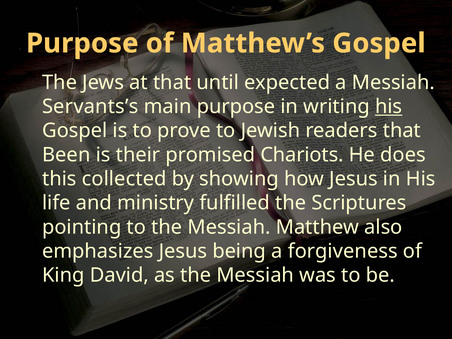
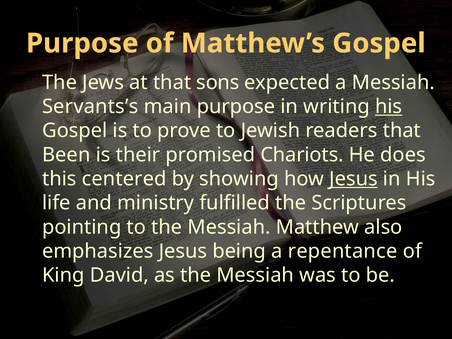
until: until -> sons (218, 82)
collected: collected -> centered (124, 179)
Jesus underline: none -> present (354, 179)
forgiveness: forgiveness -> repentance (343, 251)
